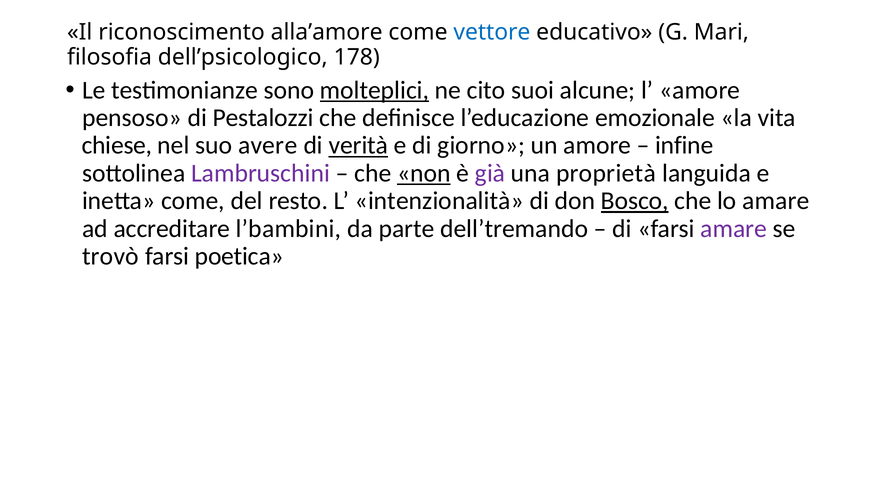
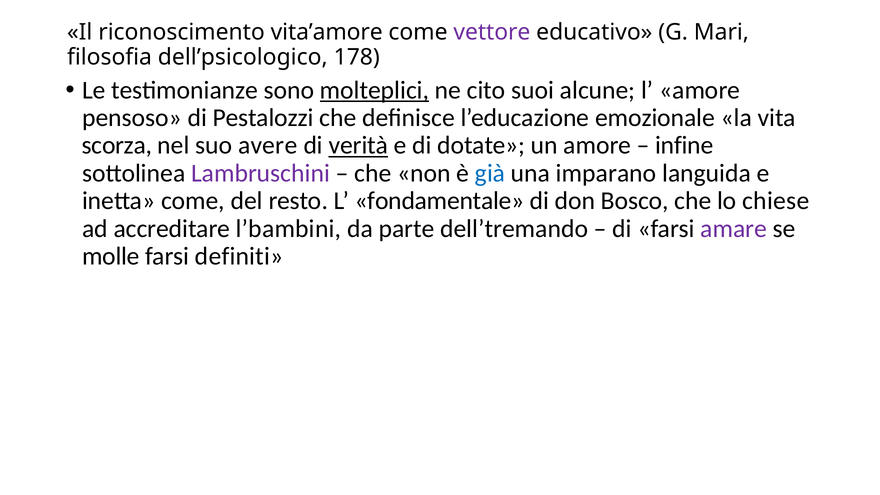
alla’amore: alla’amore -> vita’amore (327, 32)
vettore colour: blue -> purple (492, 32)
chiese: chiese -> scorza (117, 146)
giorno: giorno -> dotate (481, 146)
non underline: present -> none (424, 173)
già colour: purple -> blue (490, 173)
proprietà: proprietà -> imparano (606, 173)
intenzionalità: intenzionalità -> fondamentale (439, 201)
Bosco underline: present -> none (635, 201)
lo amare: amare -> chiese (776, 201)
trovò: trovò -> molle (111, 256)
poetica: poetica -> definiti (239, 256)
